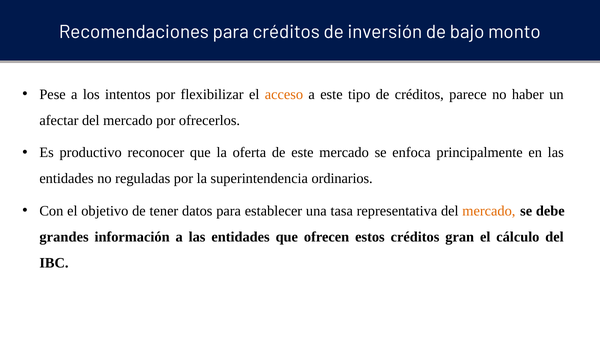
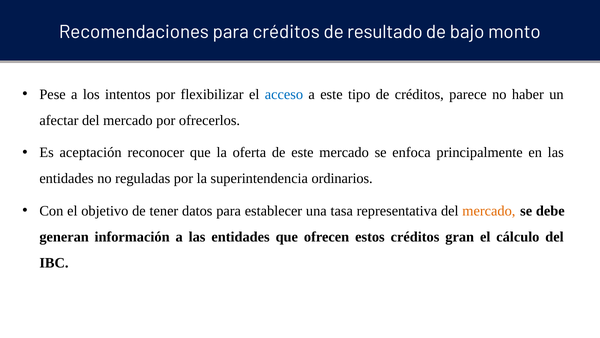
inversión: inversión -> resultado (385, 32)
acceso colour: orange -> blue (284, 94)
productivo: productivo -> aceptación (91, 152)
grandes: grandes -> generan (64, 236)
